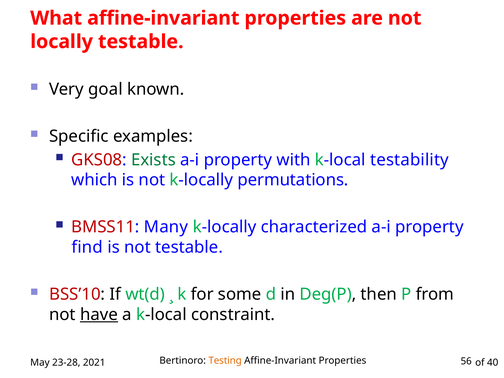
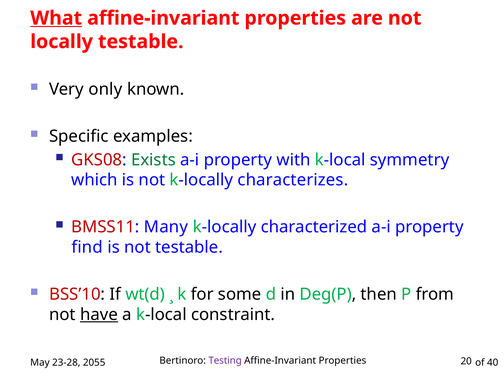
What underline: none -> present (56, 18)
goal: goal -> only (105, 89)
testability: testability -> symmetry (410, 160)
permutations: permutations -> characterizes (293, 180)
Testing colour: orange -> purple (225, 360)
56: 56 -> 20 (466, 361)
2021: 2021 -> 2055 (94, 363)
